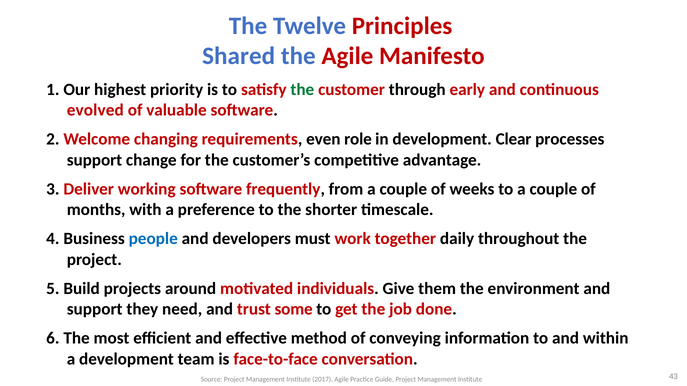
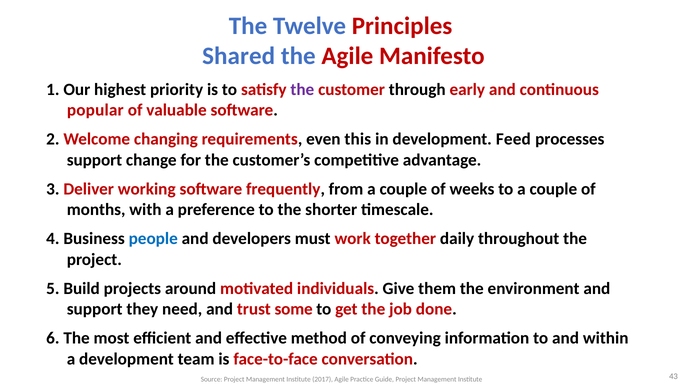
the colour: green -> purple (302, 90)
evolved: evolved -> popular (95, 110)
role: role -> this (358, 139)
Clear: Clear -> Feed (513, 139)
